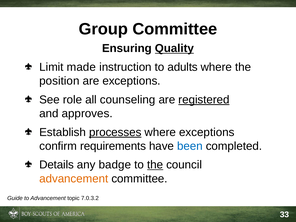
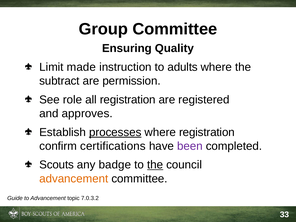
Quality underline: present -> none (174, 48)
position: position -> subtract (59, 81)
are exceptions: exceptions -> permission (132, 81)
all counseling: counseling -> registration (128, 100)
registered underline: present -> none (204, 100)
where exceptions: exceptions -> registration (207, 132)
requirements: requirements -> certifications (113, 146)
been colour: blue -> purple (190, 146)
Details: Details -> Scouts (57, 165)
